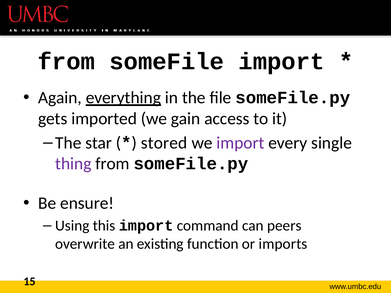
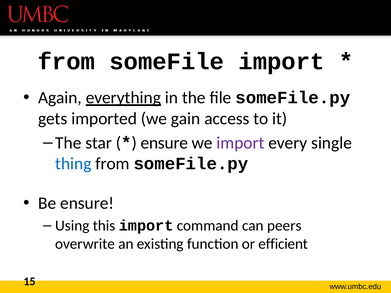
stored: stored -> ensure (164, 143)
thing colour: purple -> blue (73, 164)
imports: imports -> efficient (283, 244)
